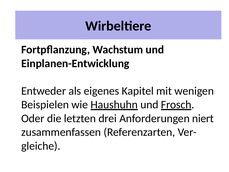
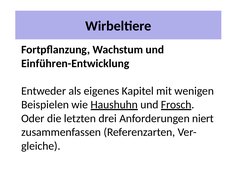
Einplanen-Entwicklung: Einplanen-Entwicklung -> Einführen-Entwicklung (75, 63)
